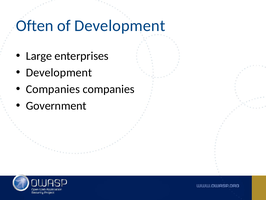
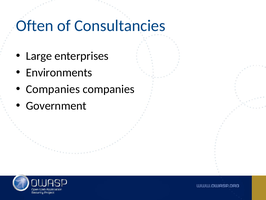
of Development: Development -> Consultancies (120, 26)
Development: Development -> Environments (59, 72)
